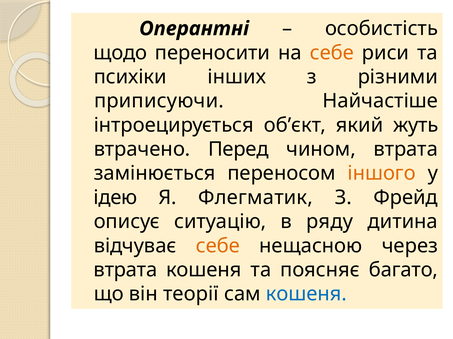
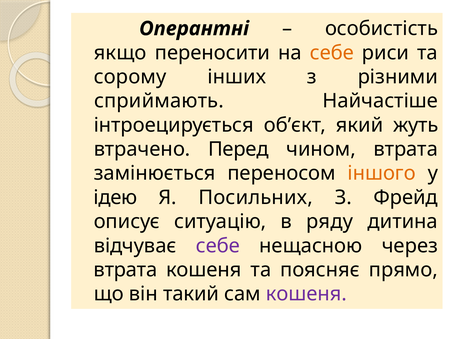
щодо: щодо -> якщо (120, 53)
психіки: психіки -> сорому (130, 77)
приписуючи: приписуючи -> сприймають (159, 101)
Флегматик: Флегматик -> Посильних (256, 198)
себе colour: orange -> purple (218, 246)
багато: багато -> прямо (403, 270)
теорії: теорії -> такий (191, 295)
кошеня colour: blue -> purple (306, 295)
